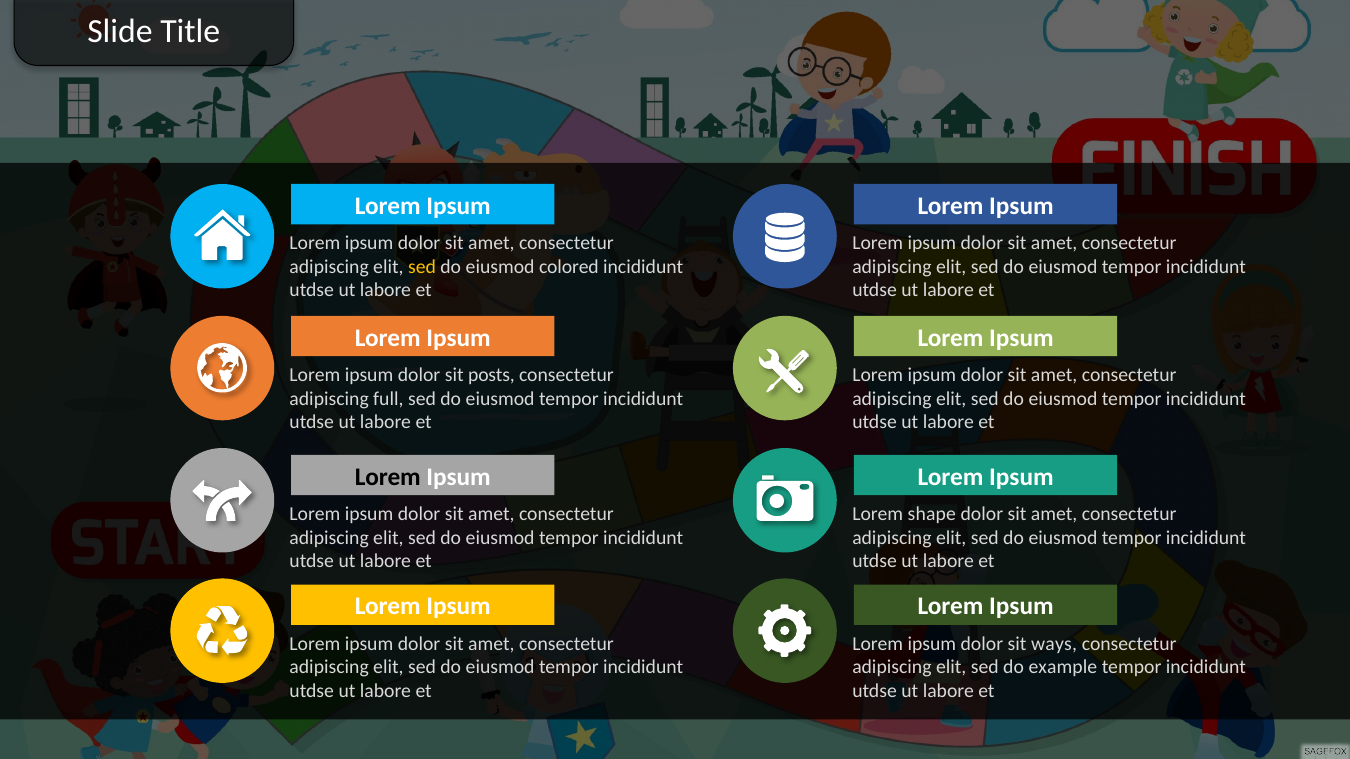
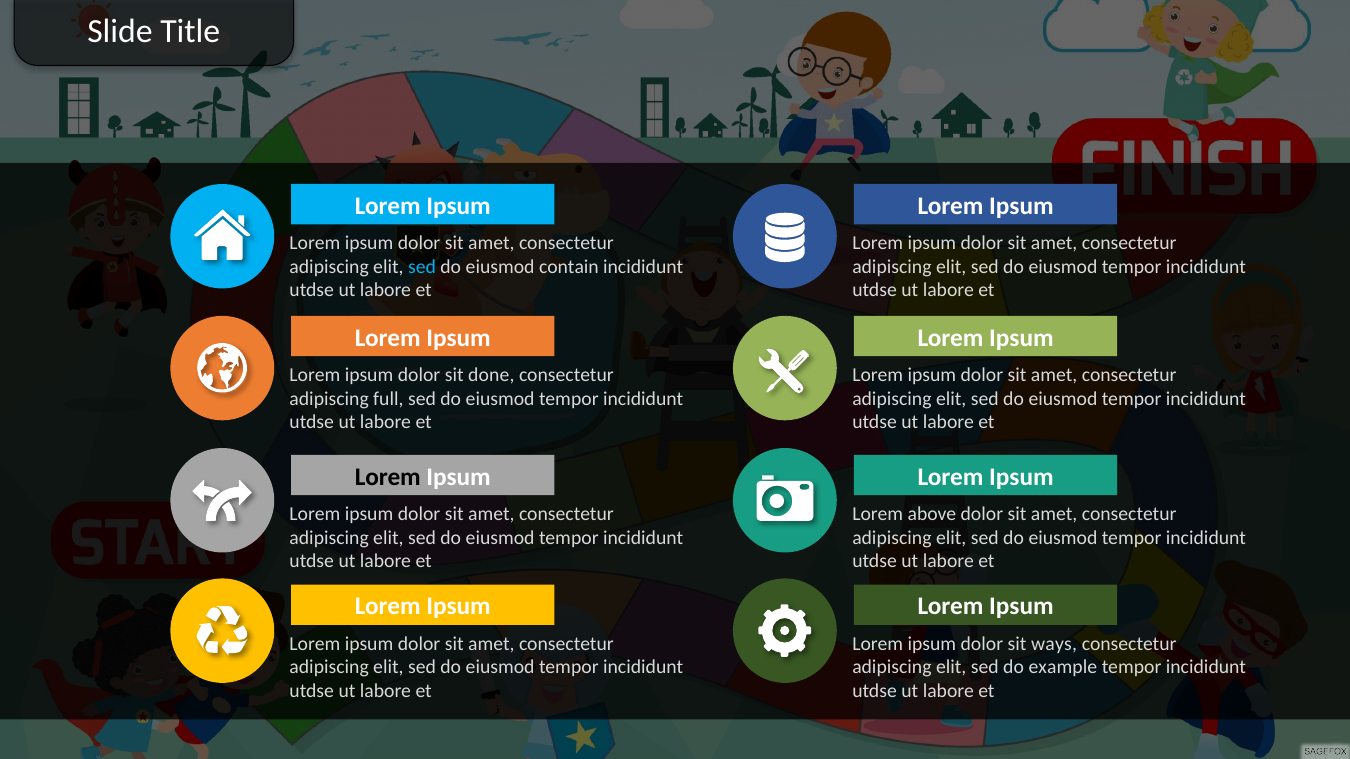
sed colour: yellow -> light blue (422, 267)
colored: colored -> contain (569, 267)
posts: posts -> done (491, 375)
shape: shape -> above (932, 514)
